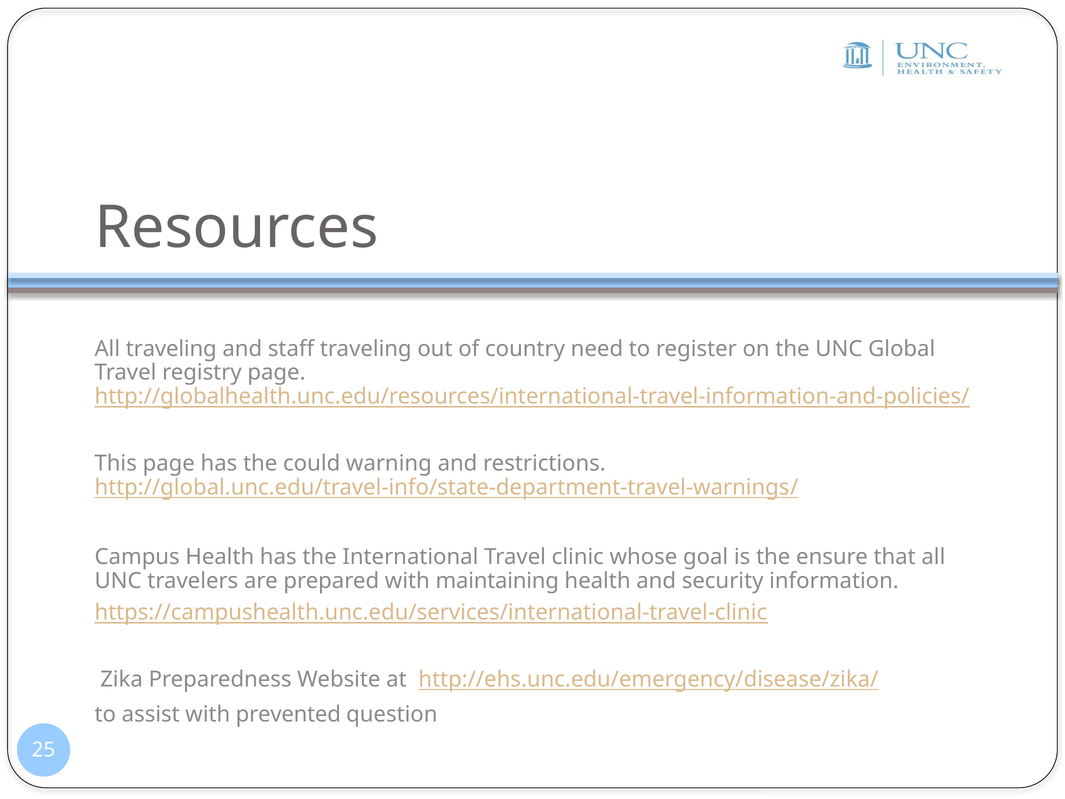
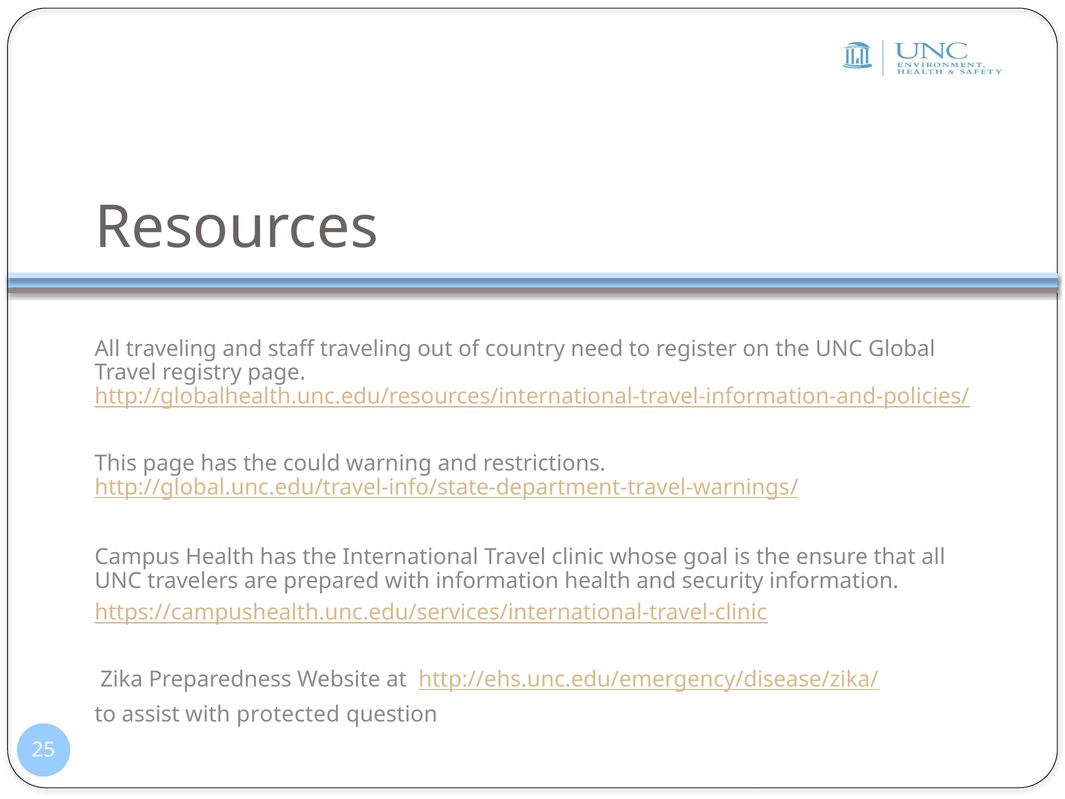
with maintaining: maintaining -> information (497, 581)
prevented: prevented -> protected (288, 714)
